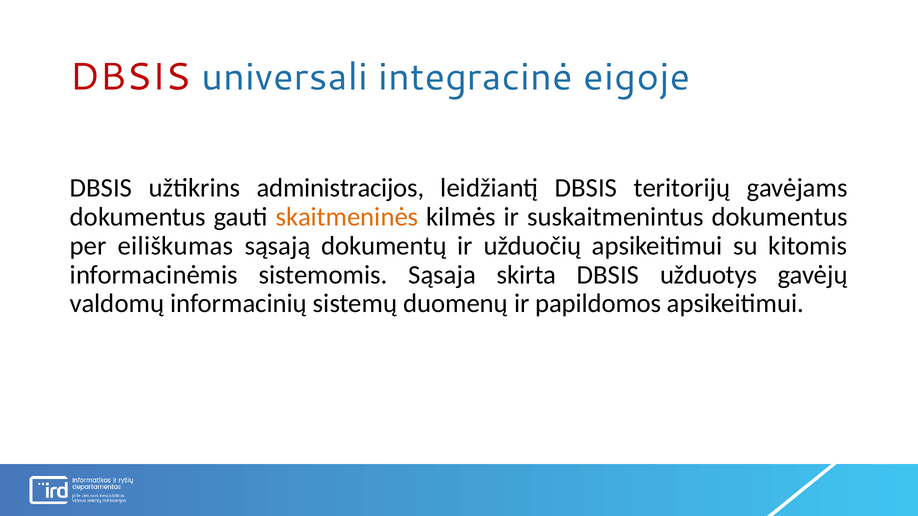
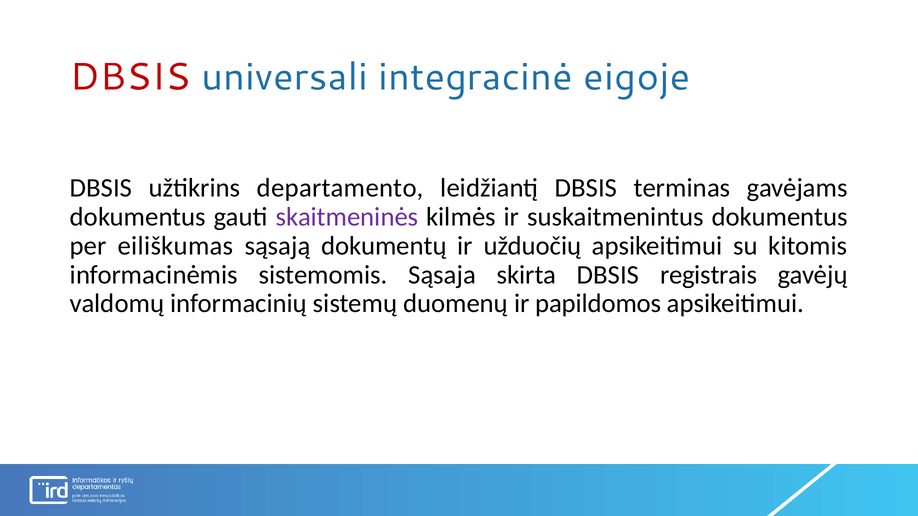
administracijos: administracijos -> departamento (340, 188)
teritorijų: teritorijų -> terminas (682, 188)
skaitmeninės colour: orange -> purple (347, 217)
užduotys: užduotys -> registrais (709, 275)
